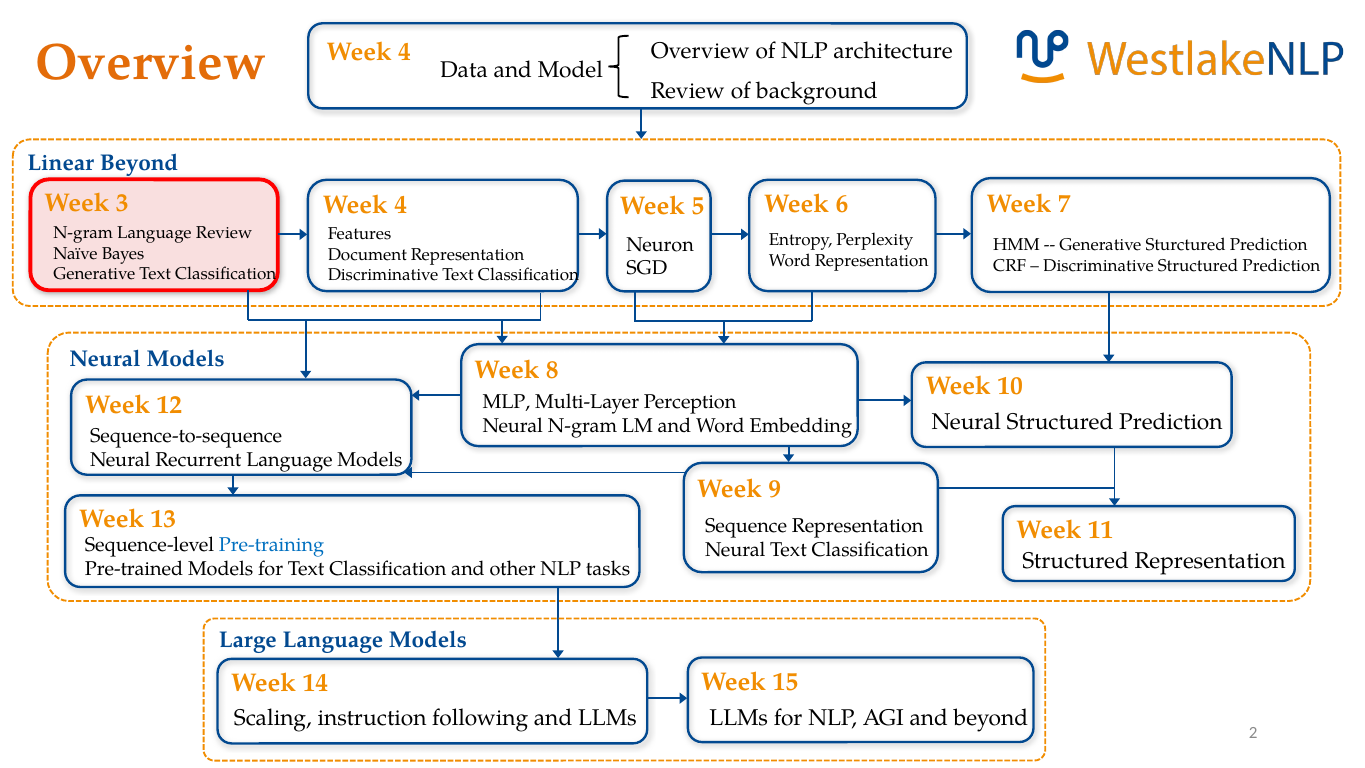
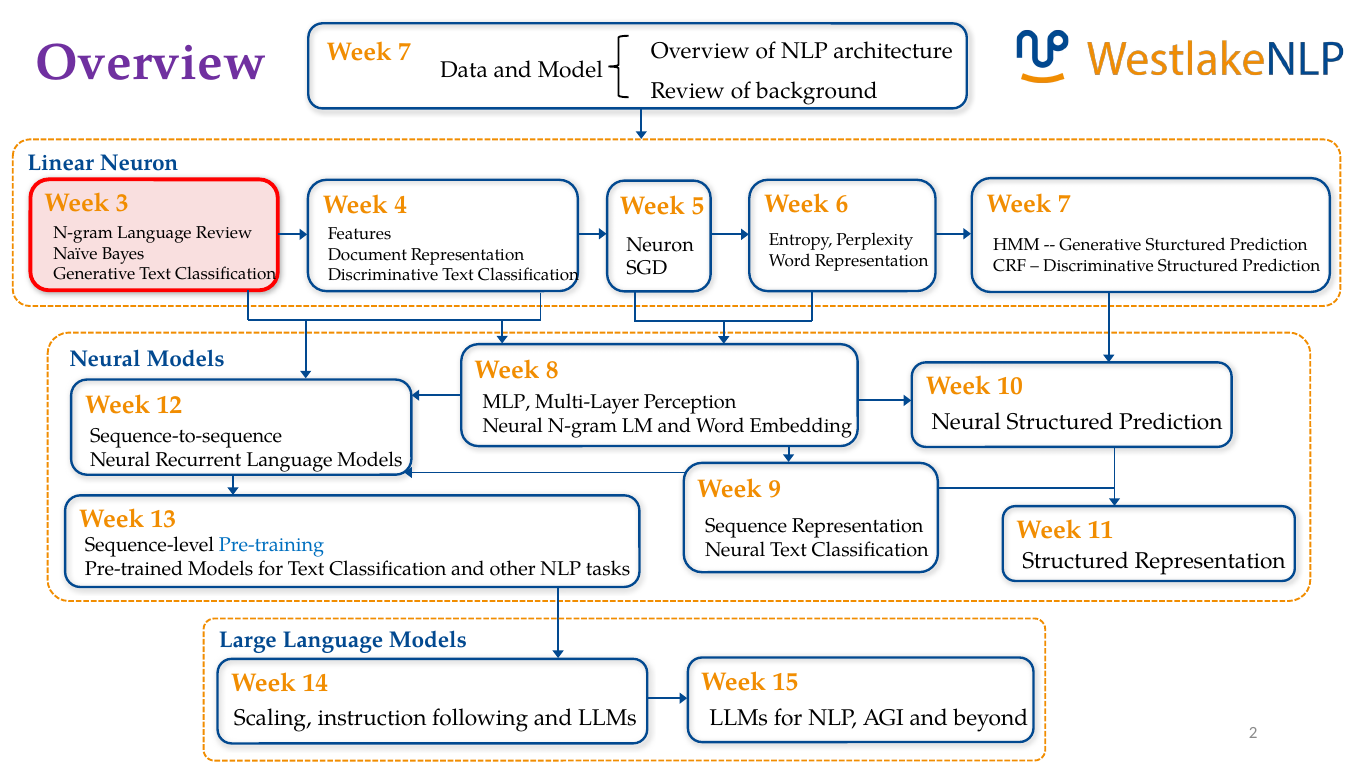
Overview colour: orange -> purple (151, 63)
4: 4 -> 7 (405, 52)
Linear Beyond: Beyond -> Neuron (139, 163)
